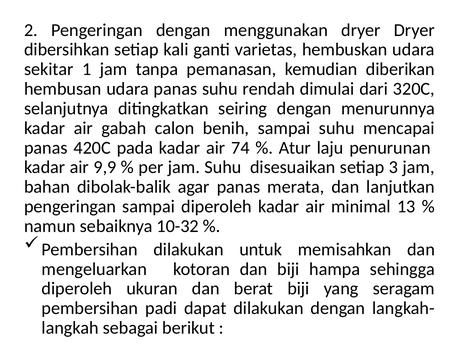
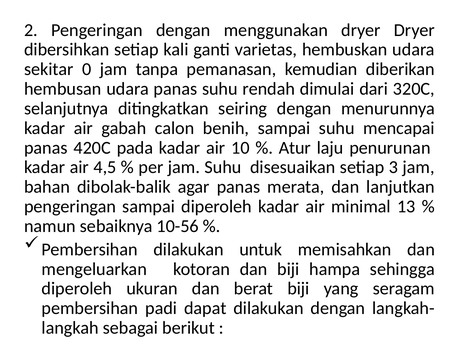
1: 1 -> 0 (87, 69)
74: 74 -> 10 (240, 148)
9,9: 9,9 -> 4,5 (105, 167)
10-32: 10-32 -> 10-56 (178, 226)
